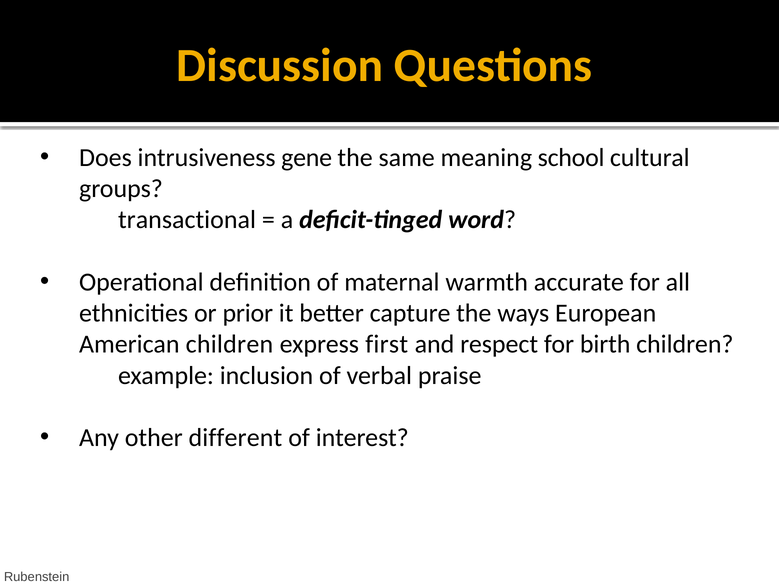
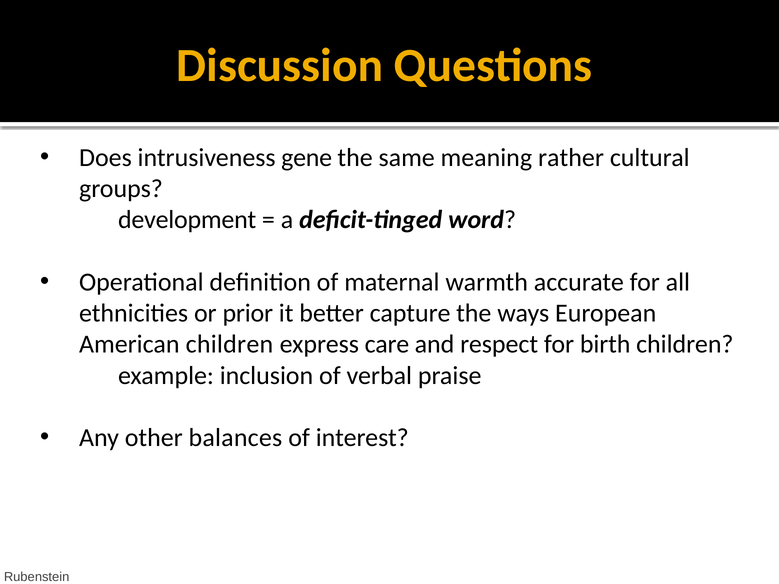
school: school -> rather (571, 158)
transactional: transactional -> development (187, 220)
first: first -> care (387, 344)
different: different -> balances (235, 438)
